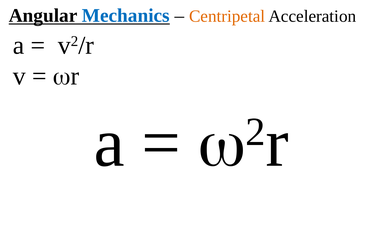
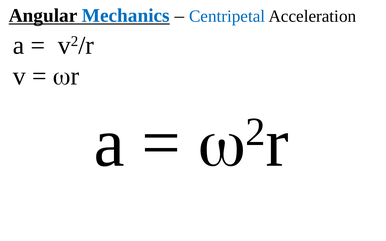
Centripetal colour: orange -> blue (227, 16)
